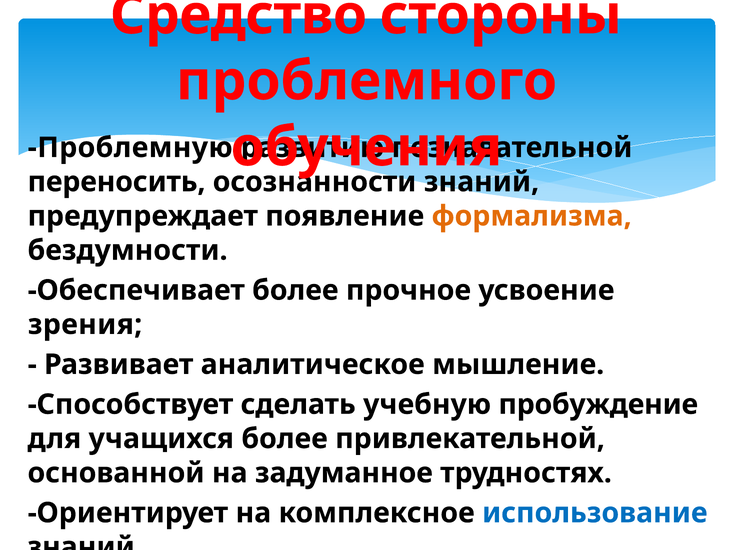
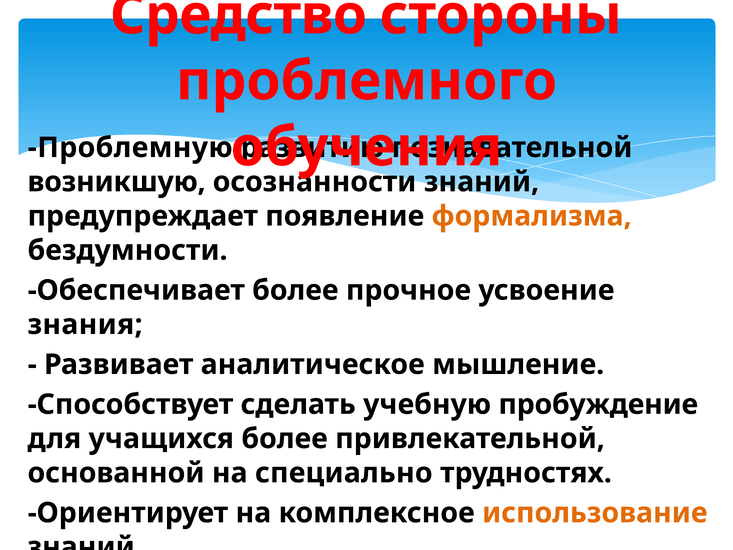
переносить: переносить -> возникшую (117, 182)
зрения: зрения -> знания (85, 324)
задуманное: задуманное -> специально (344, 473)
использование colour: blue -> orange (595, 513)
